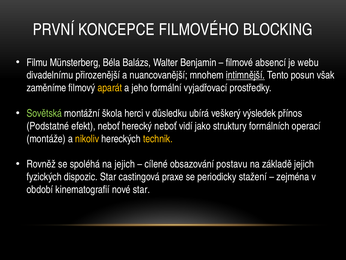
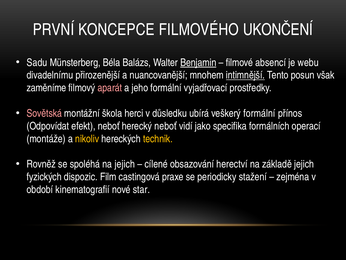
BLOCKING: BLOCKING -> UKONČENÍ (278, 30)
Filmu: Filmu -> Sadu (37, 62)
Benjamin underline: none -> present (198, 62)
aparát colour: yellow -> pink (110, 88)
Sovětská colour: light green -> pink (44, 113)
veškerý výsledek: výsledek -> formální (259, 113)
Podstatné: Podstatné -> Odpovídat (48, 126)
struktury: struktury -> specifika (230, 126)
postavu: postavu -> herectví (232, 164)
dispozic Star: Star -> Film (108, 177)
